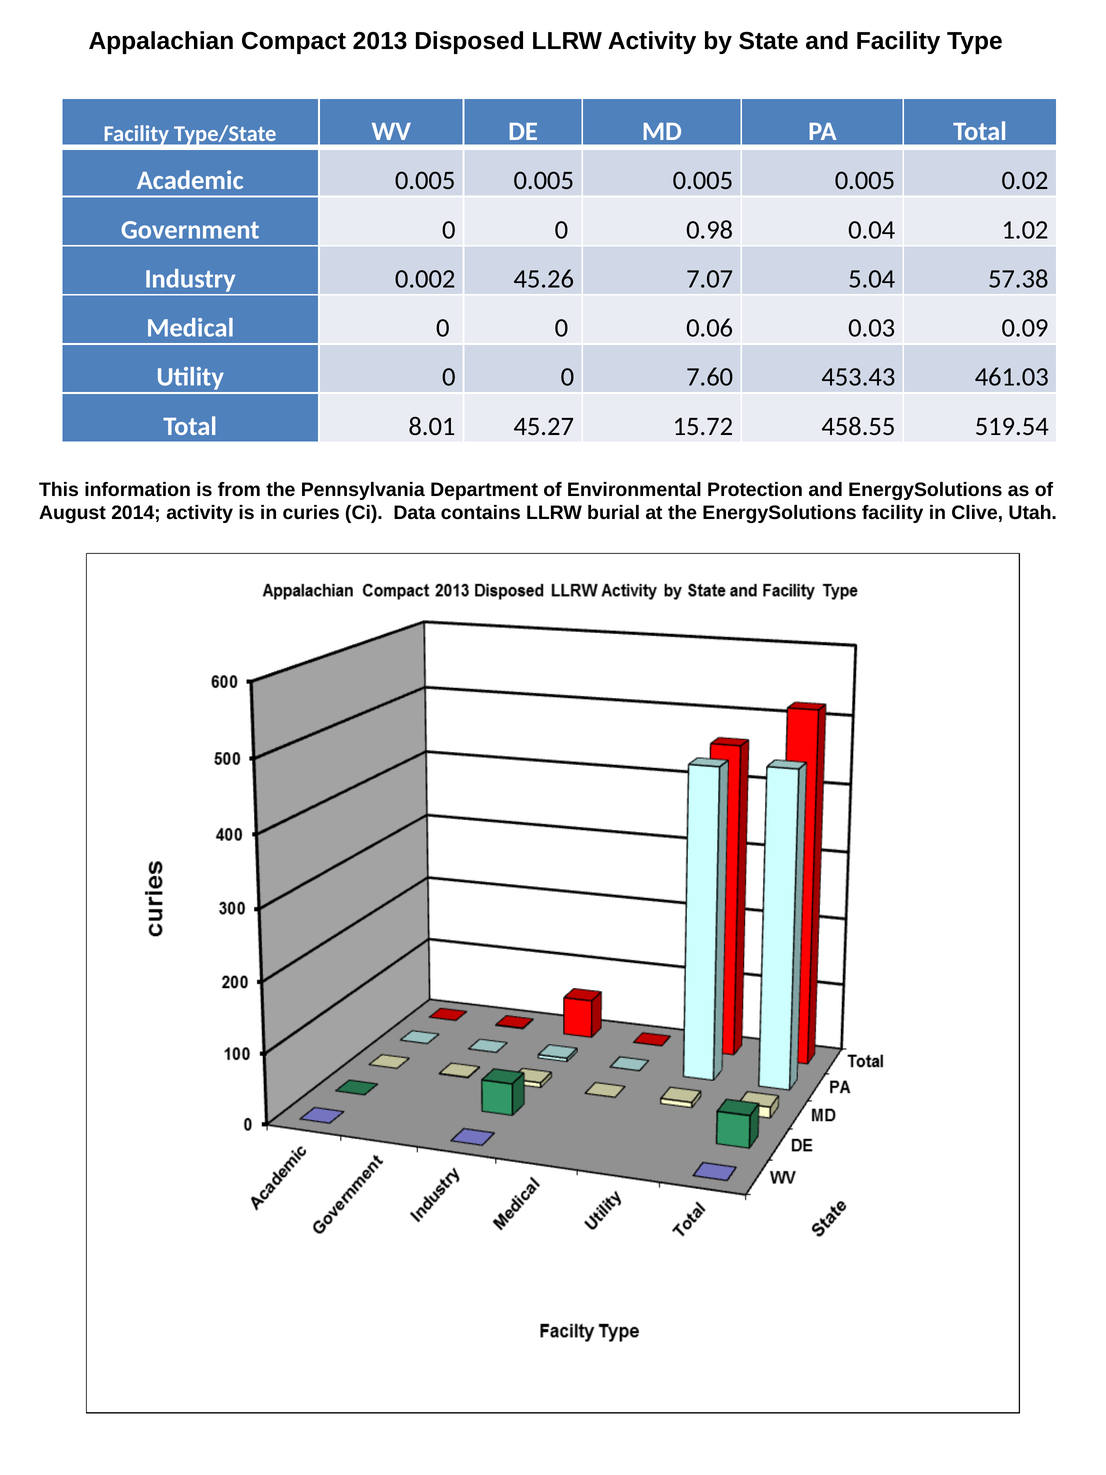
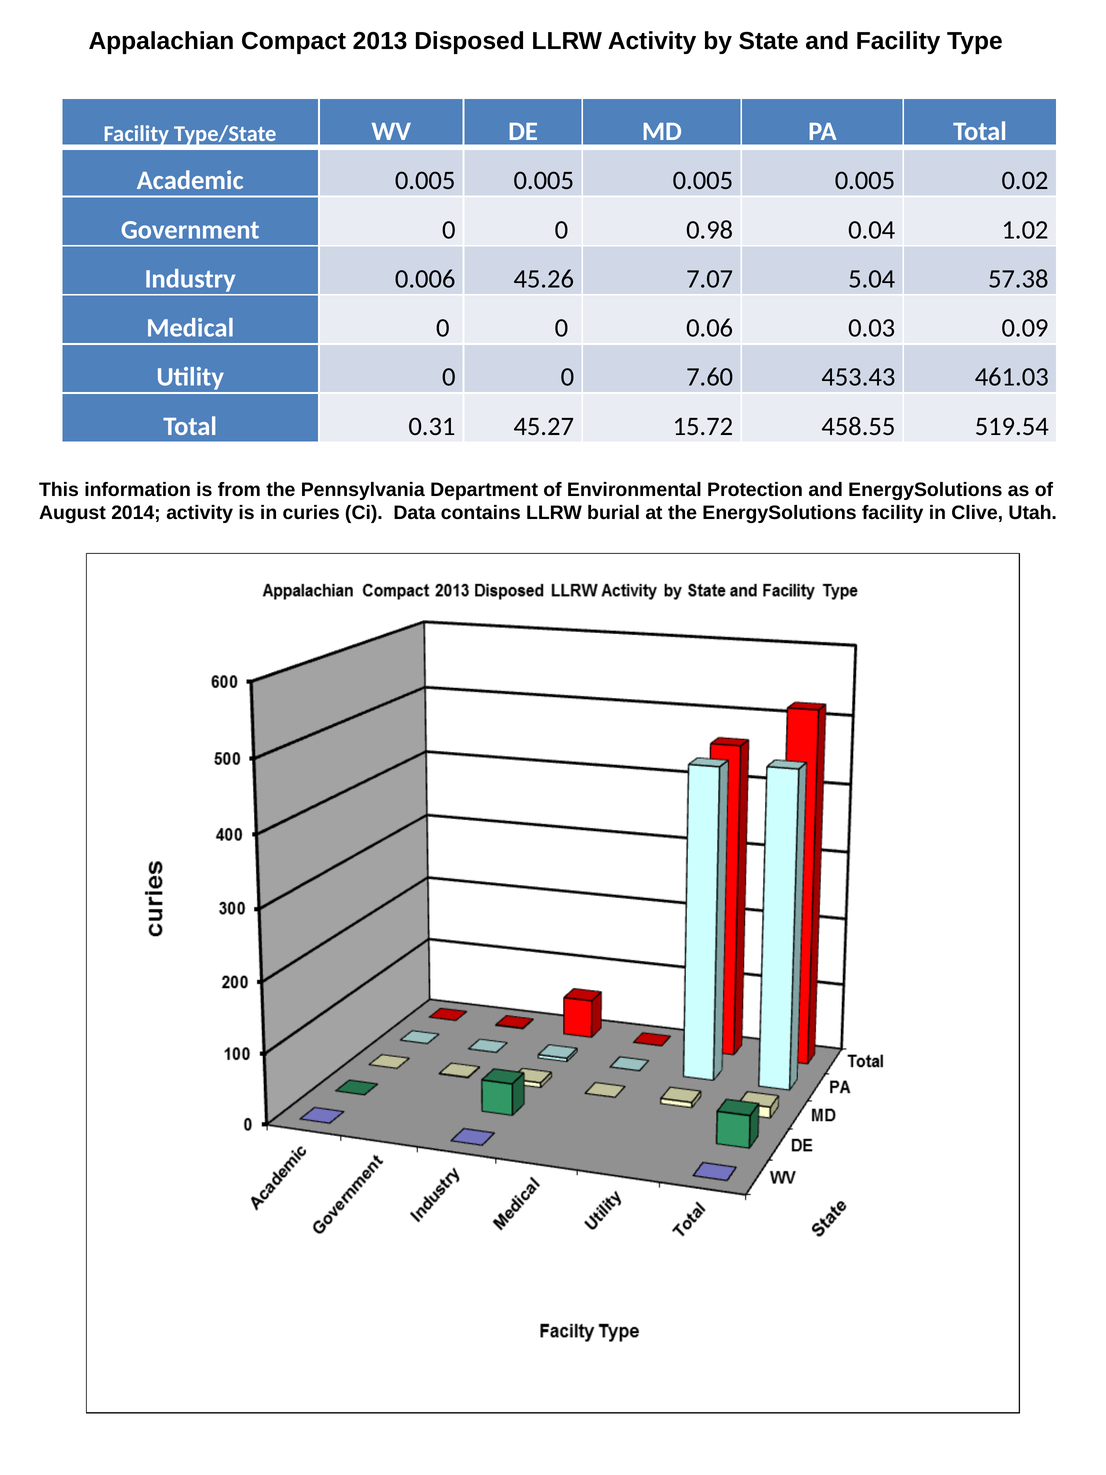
0.002: 0.002 -> 0.006 (425, 279)
8.01: 8.01 -> 0.31 (432, 426)
